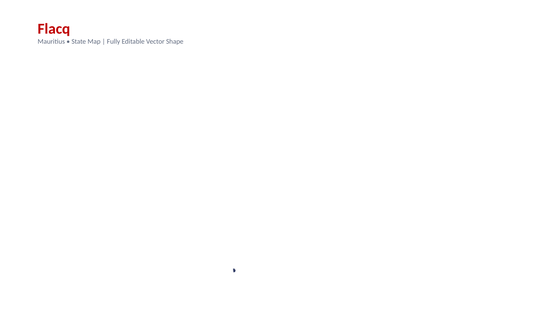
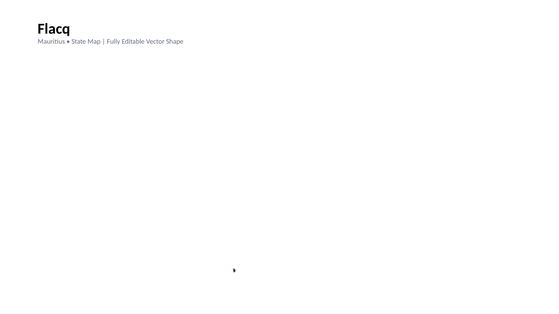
Flacq colour: red -> black (54, 29)
